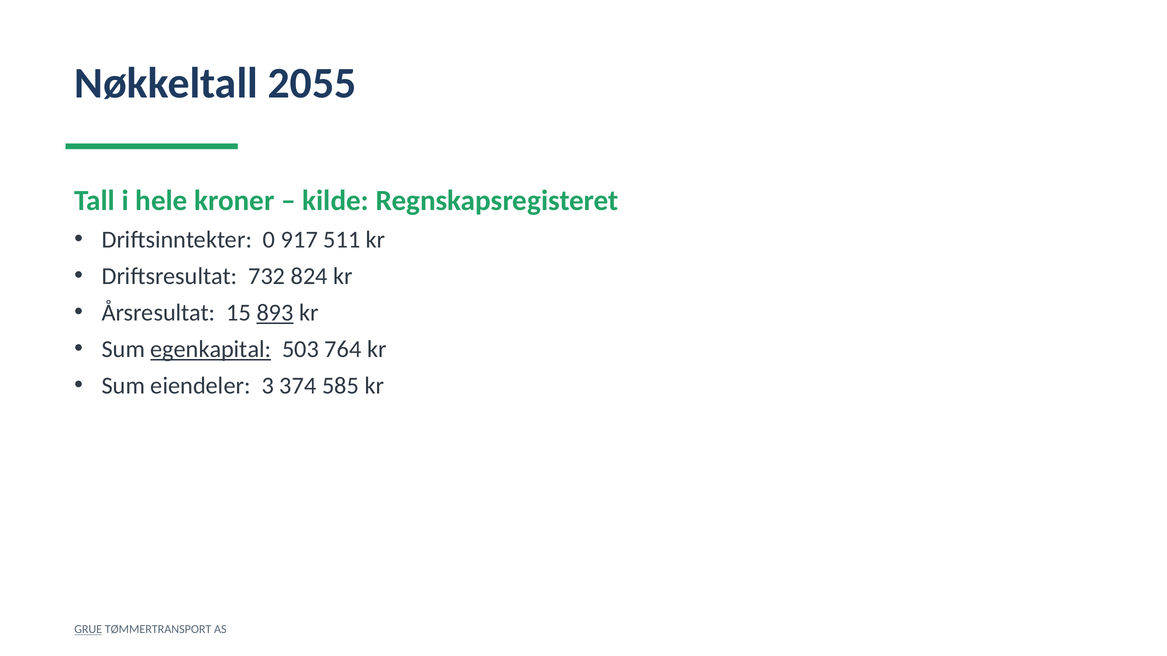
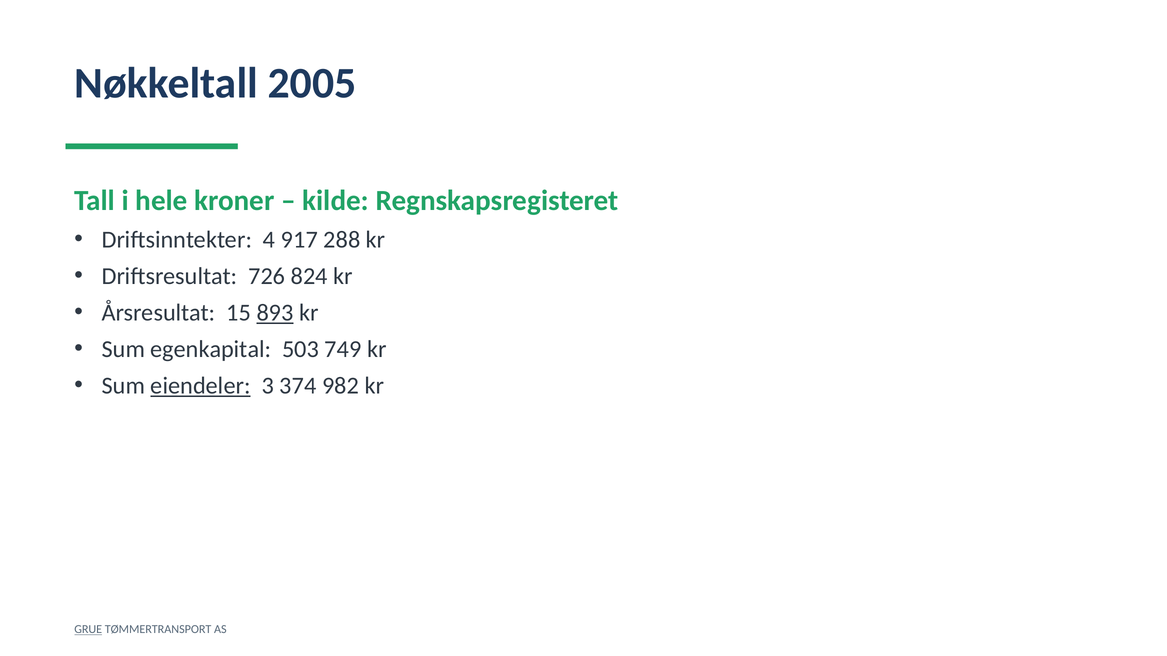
2055: 2055 -> 2005 (312, 83)
0: 0 -> 4 (269, 240)
511: 511 -> 288 (342, 240)
732: 732 -> 726 (267, 276)
egenkapital underline: present -> none (211, 349)
764: 764 -> 749 (343, 349)
eiendeler underline: none -> present (201, 386)
585: 585 -> 982 (340, 386)
